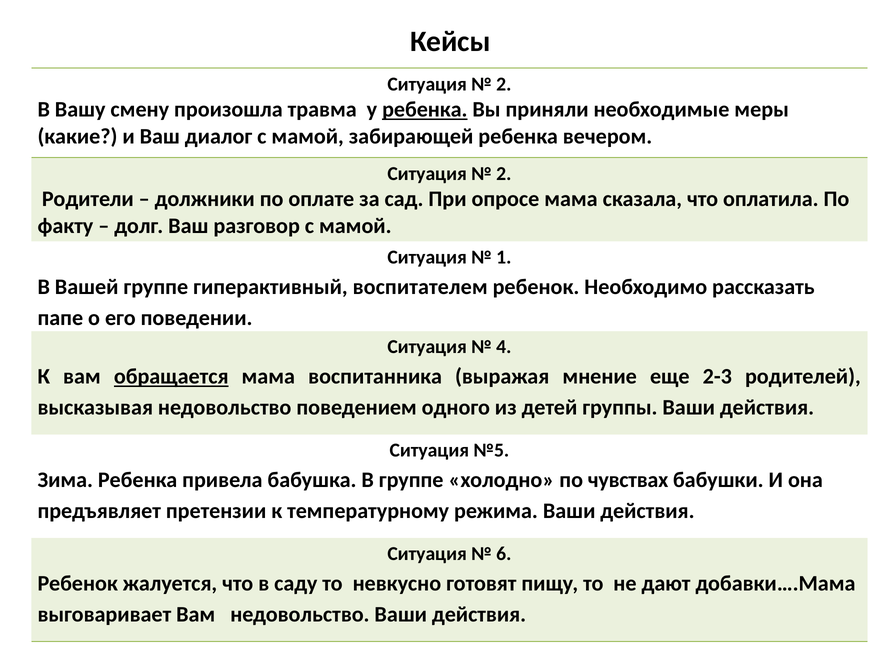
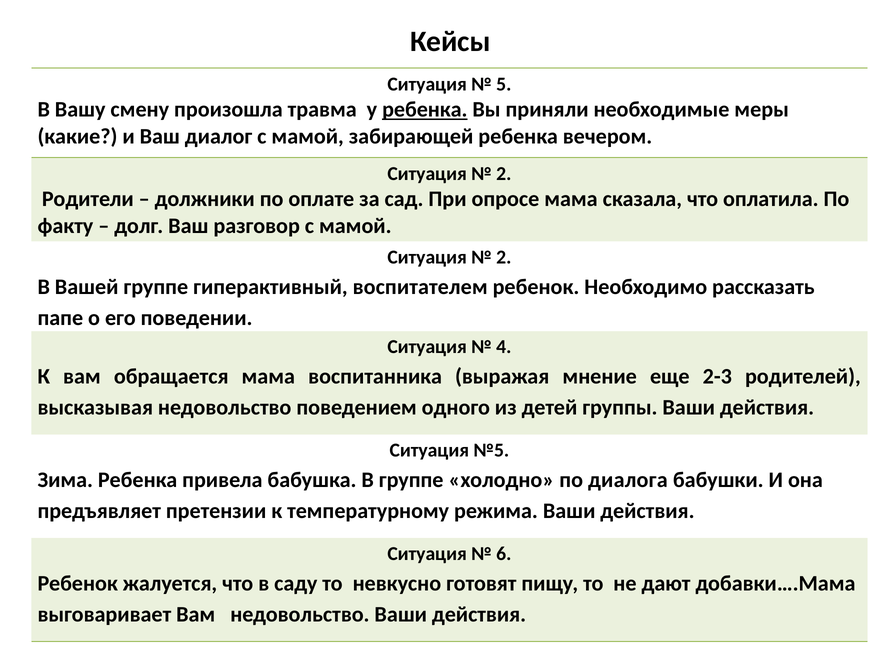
2: 2 -> 5 (504, 84)
1: 1 -> 2 (504, 257)
обращается underline: present -> none (171, 376)
чувствах: чувствах -> диалога (628, 480)
